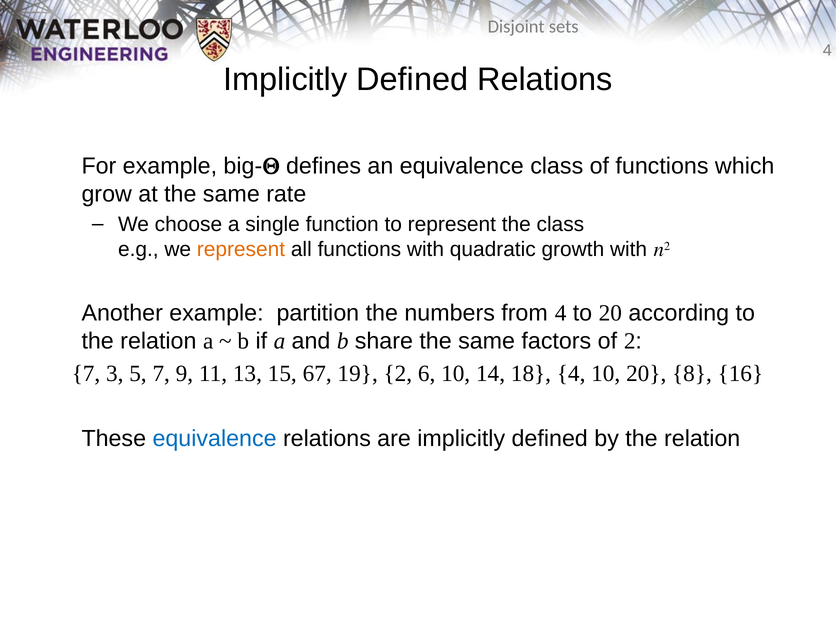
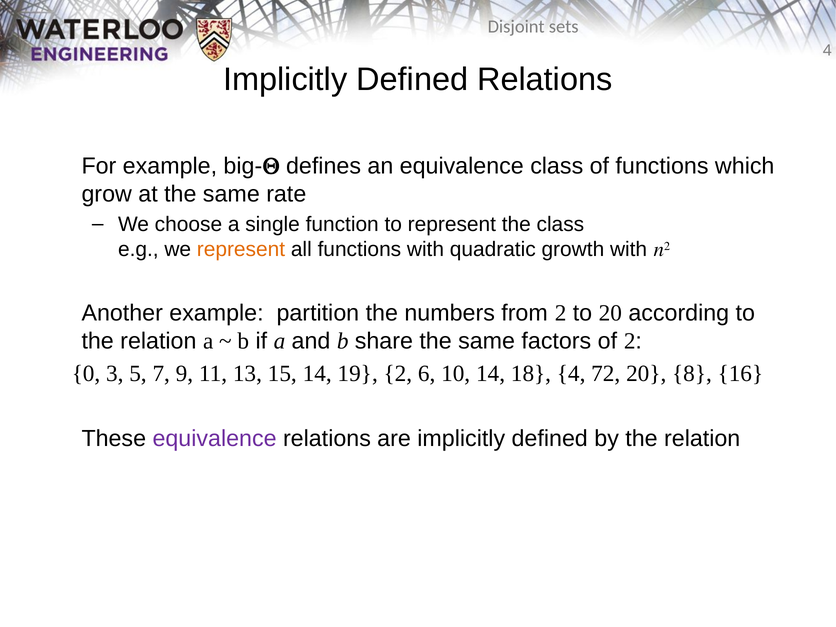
from 4: 4 -> 2 (561, 313)
7: 7 -> 0 (86, 374)
15 67: 67 -> 14 (317, 374)
4 10: 10 -> 72 (606, 374)
equivalence colour: blue -> purple (215, 439)
